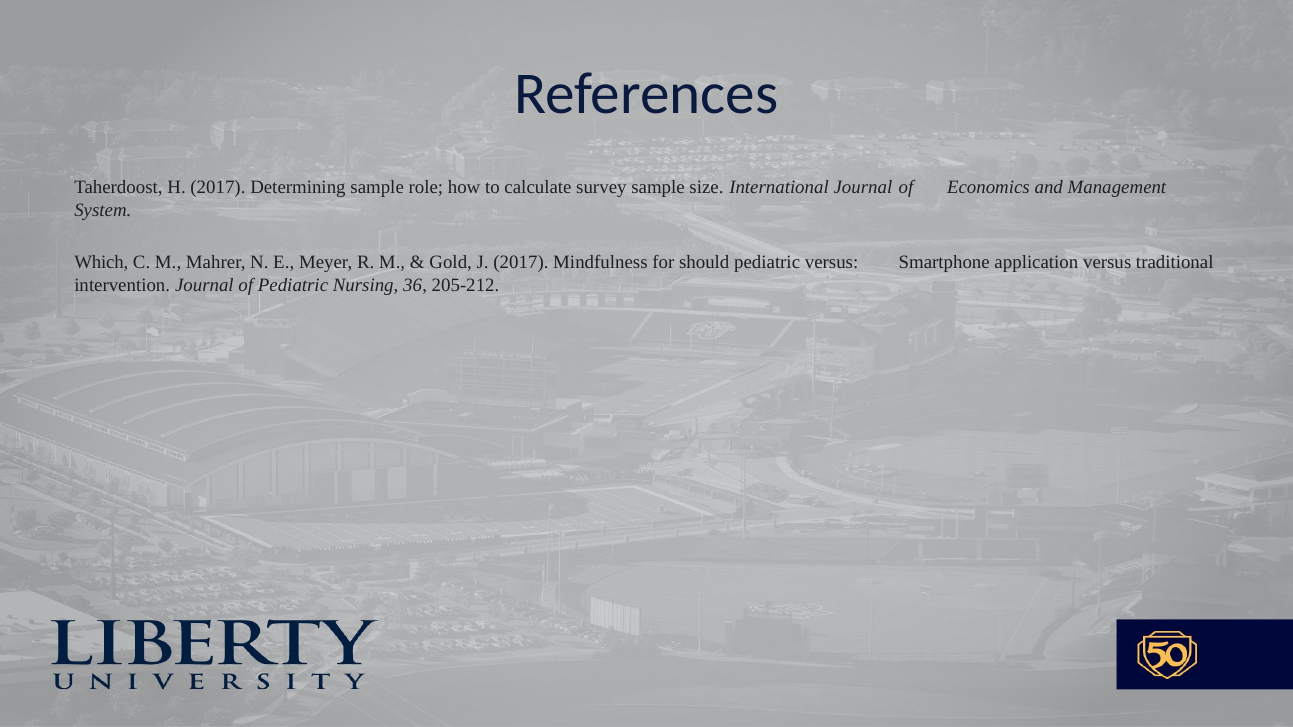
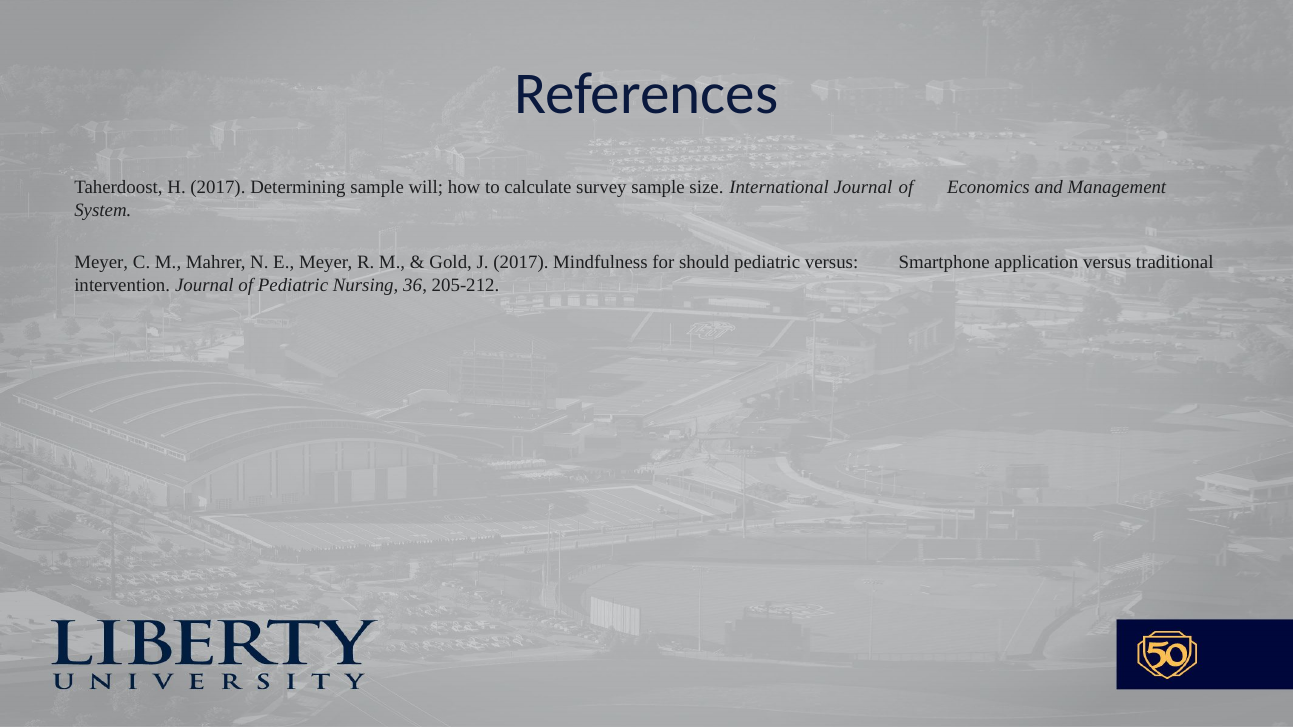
role: role -> will (426, 187)
Which: Which -> Meyer (101, 263)
